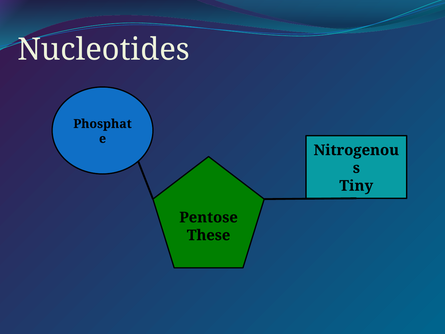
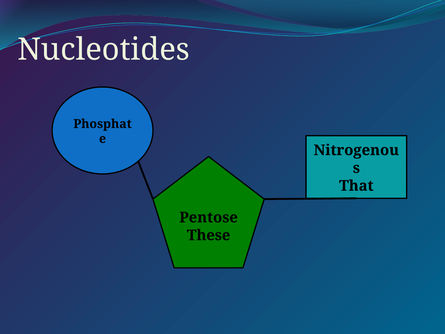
Tiny: Tiny -> That (356, 186)
